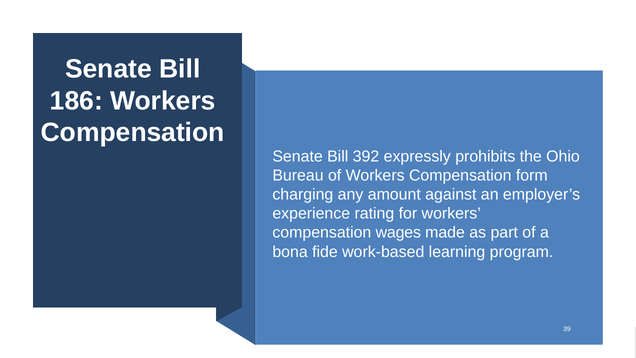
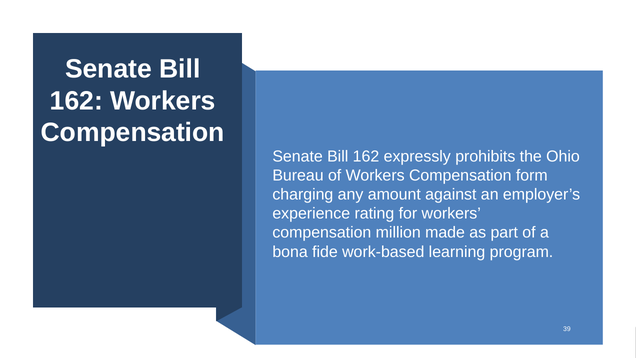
186: 186 -> 162 (76, 101)
392: 392 -> 162 (366, 156)
wages: wages -> million (398, 232)
